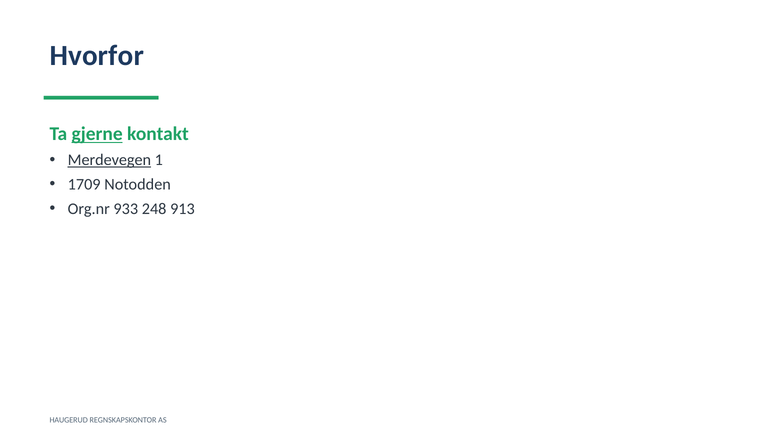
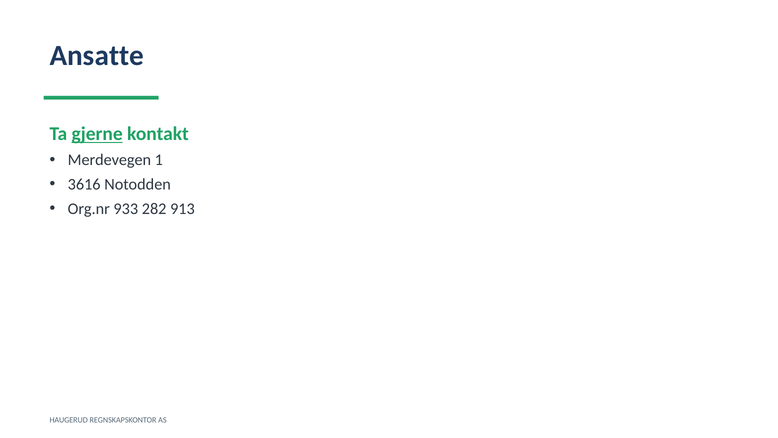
Hvorfor: Hvorfor -> Ansatte (97, 56)
Merdevegen underline: present -> none (109, 160)
1709: 1709 -> 3616 (84, 184)
248: 248 -> 282 (154, 209)
